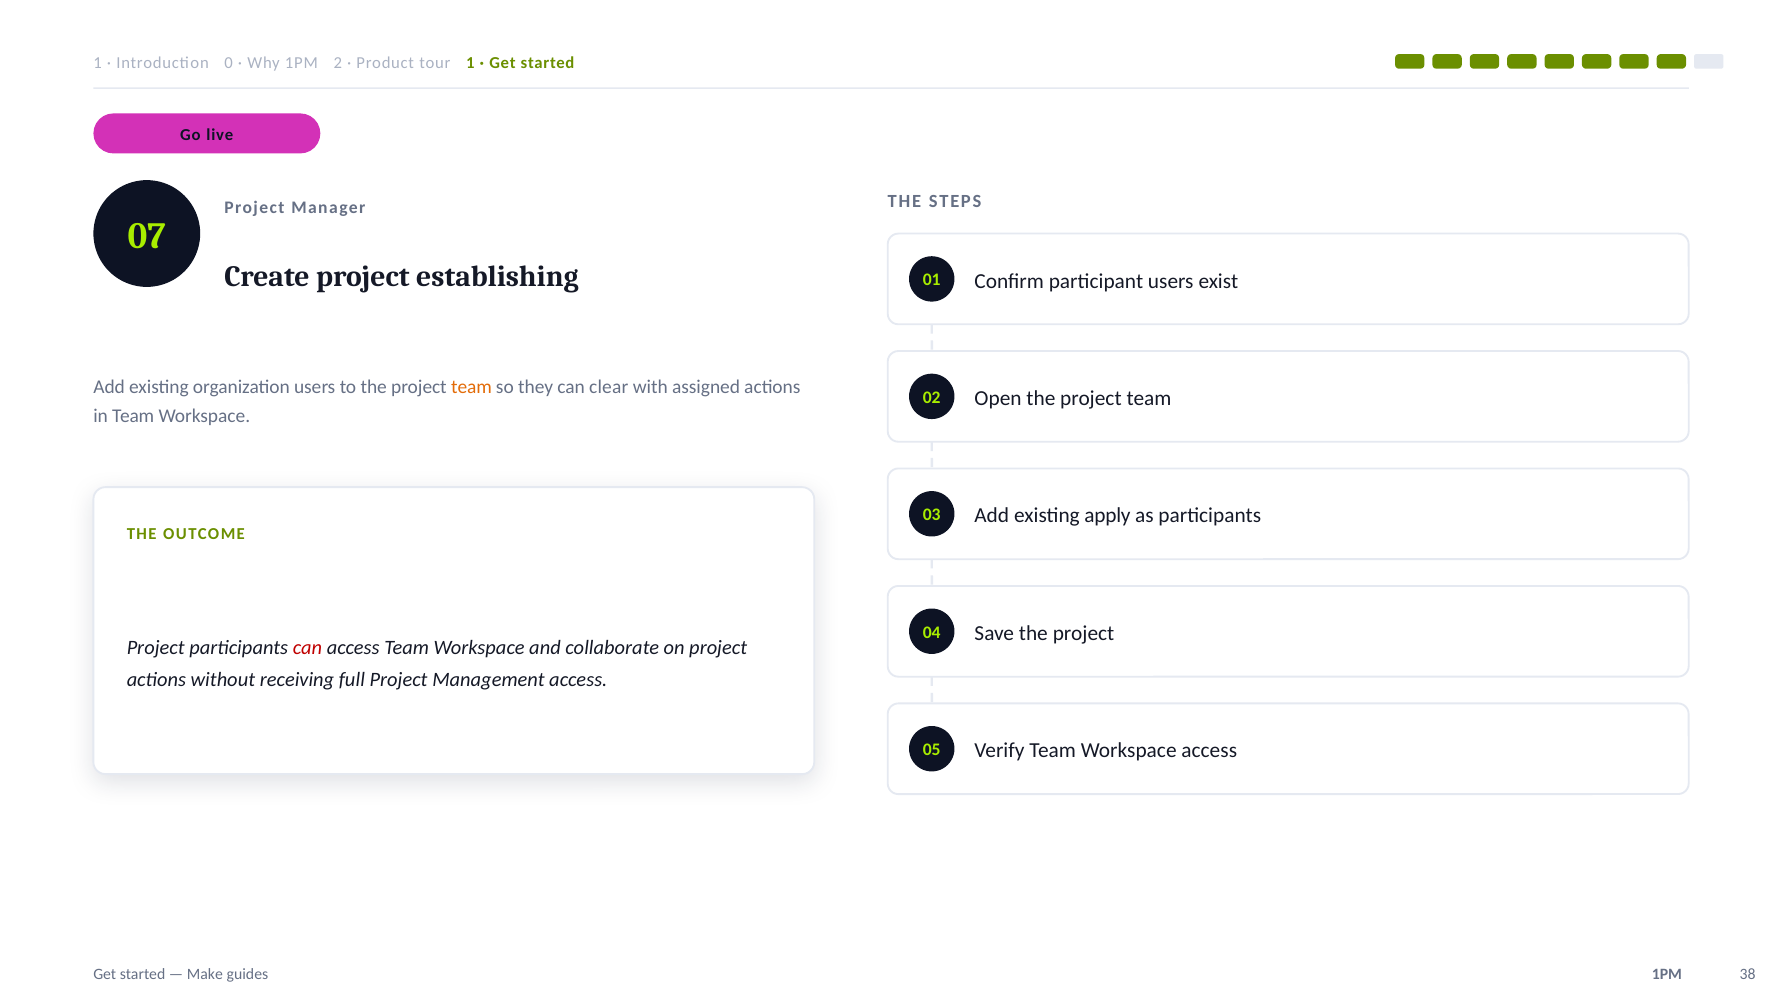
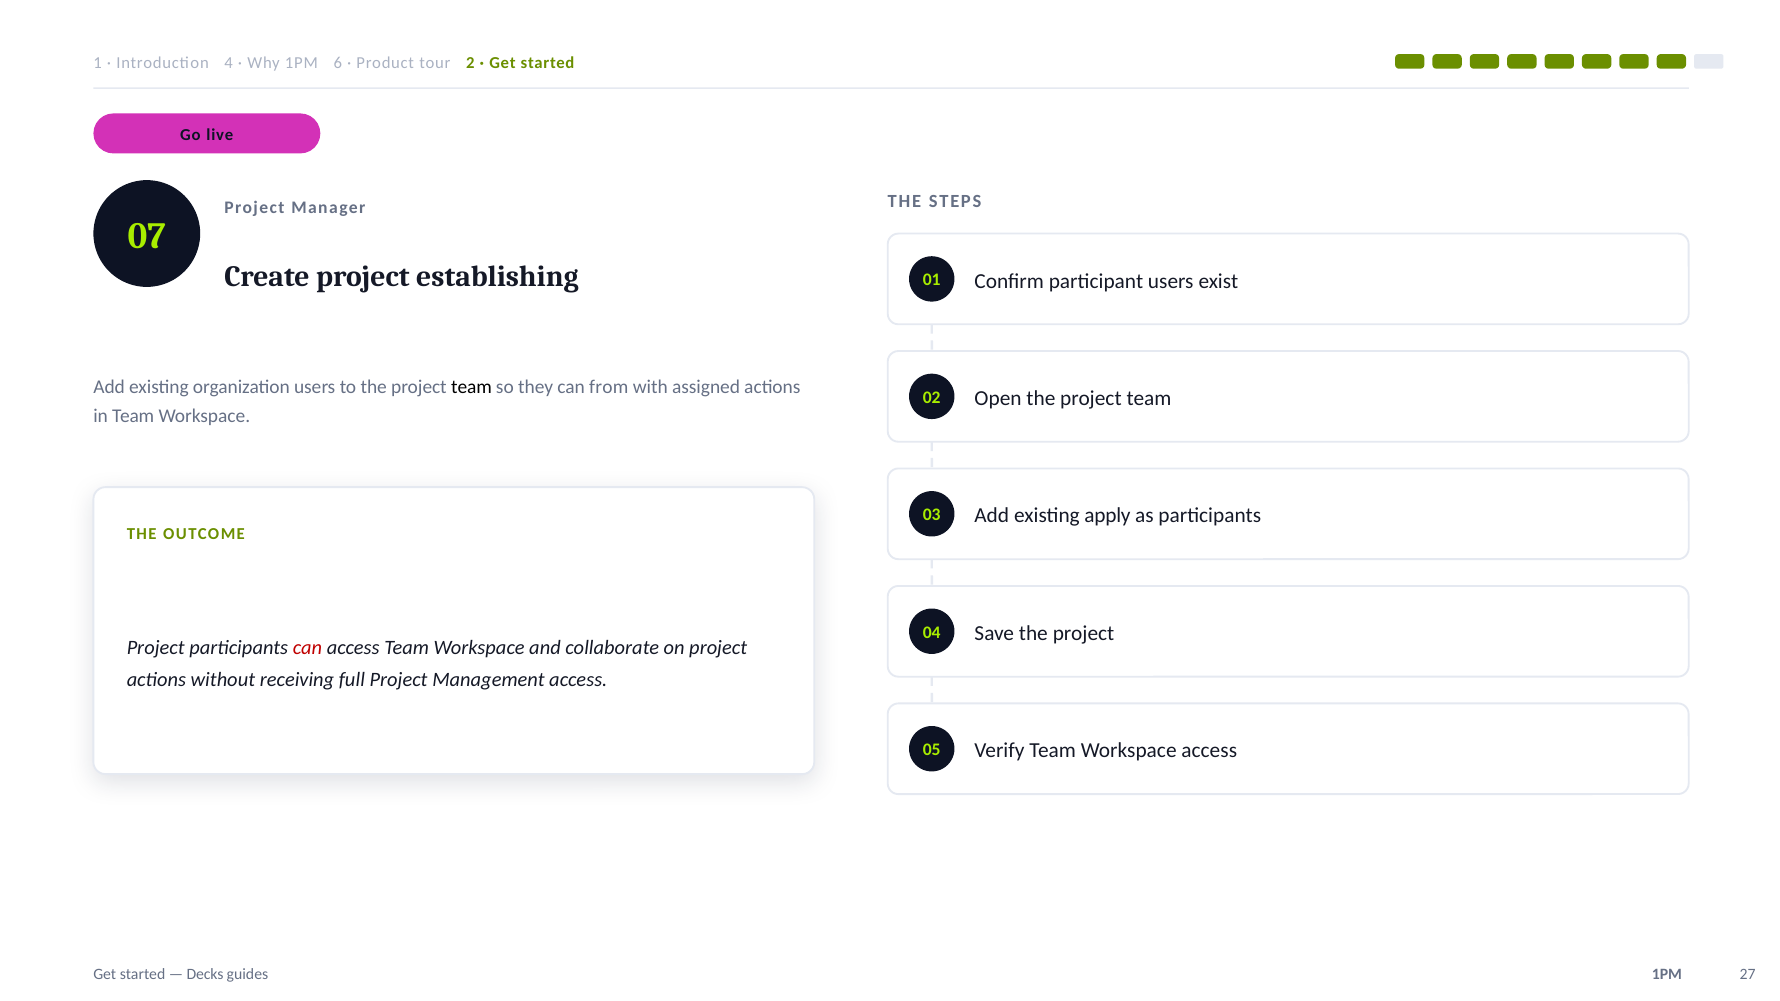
0: 0 -> 4 (229, 63)
2: 2 -> 6 (338, 63)
tour 1: 1 -> 2 (470, 63)
team colour: orange -> black (471, 387)
clear: clear -> from (609, 387)
Make: Make -> Decks (205, 974)
38: 38 -> 27 (1748, 974)
